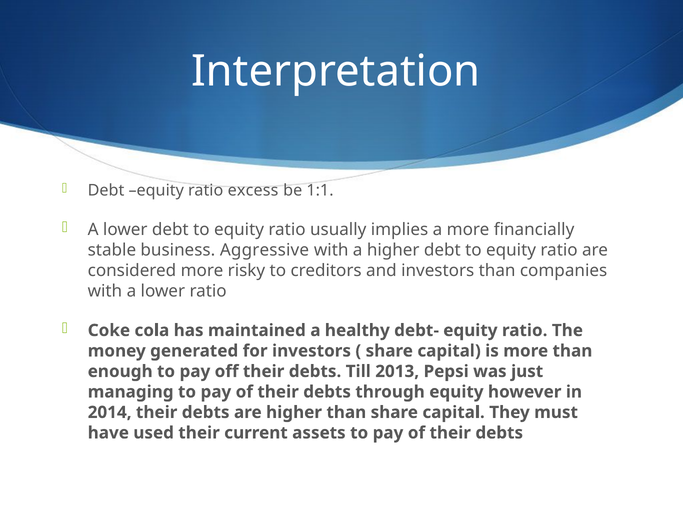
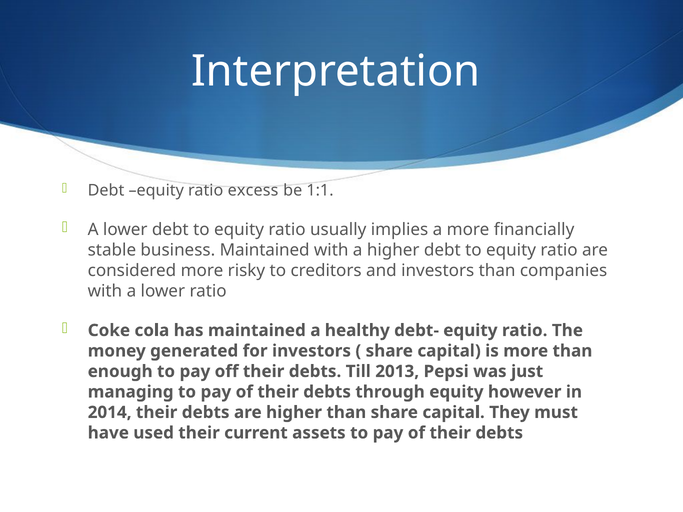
business Aggressive: Aggressive -> Maintained (265, 250)
